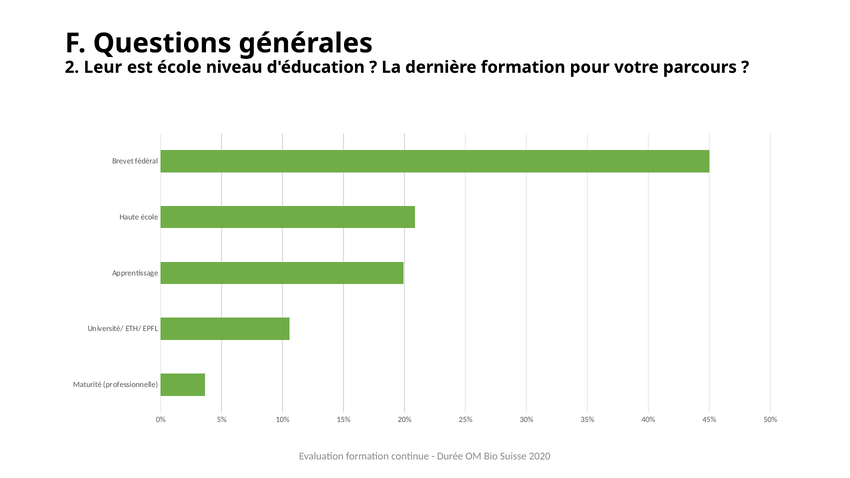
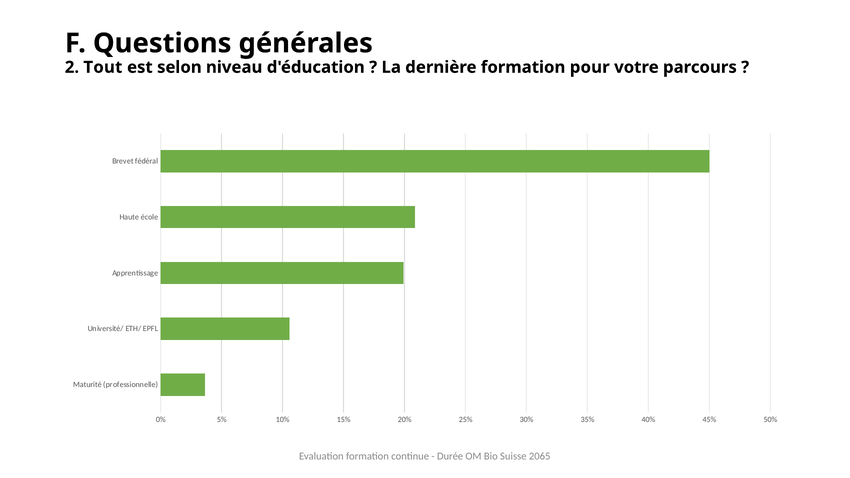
Leur: Leur -> Tout (103, 67)
est école: école -> selon (179, 67)
2020: 2020 -> 2065 (540, 456)
